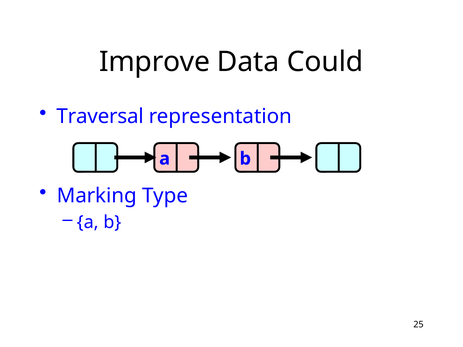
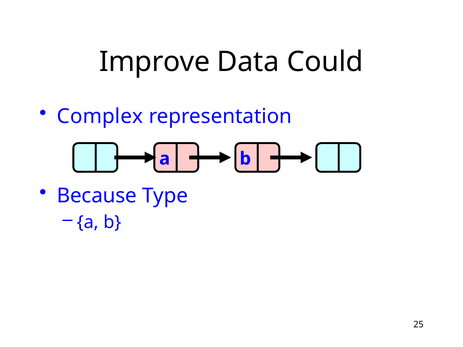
Traversal: Traversal -> Complex (100, 116)
Marking: Marking -> Because (97, 196)
